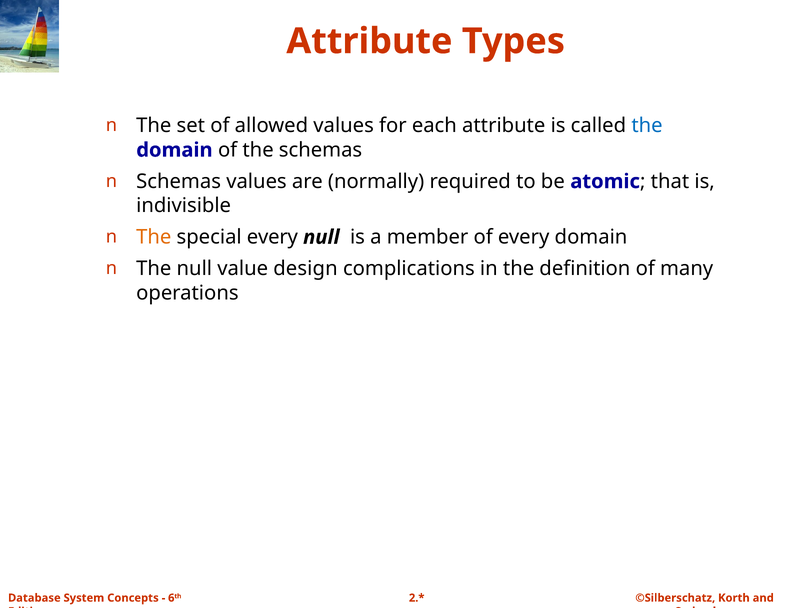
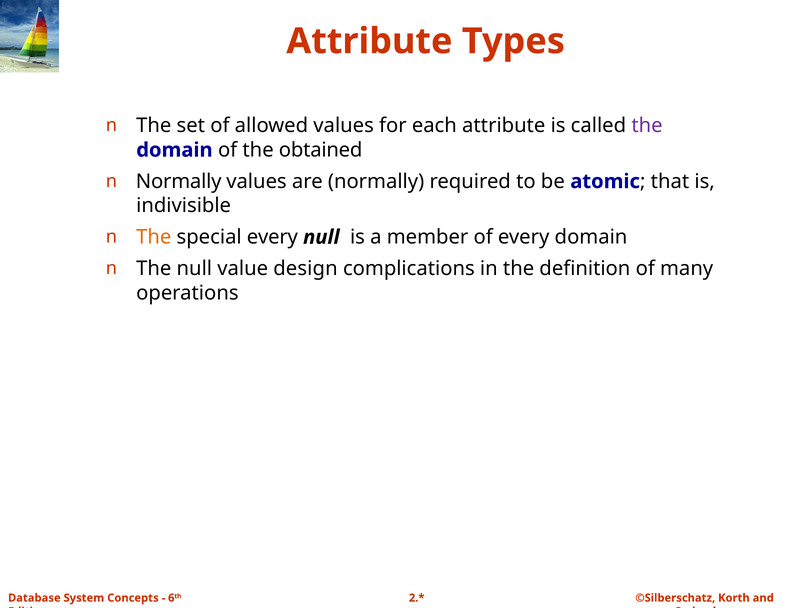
the colour: blue -> purple (647, 126)
the schemas: schemas -> obtained (321, 150)
Schemas: Schemas -> Normally (179, 181)
